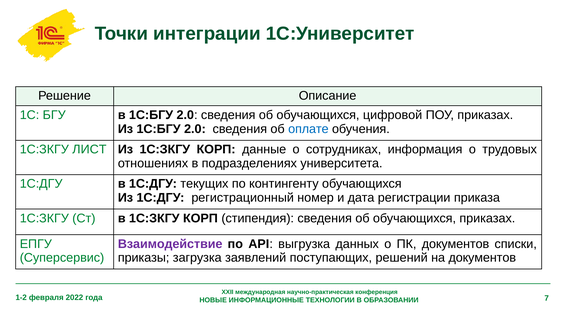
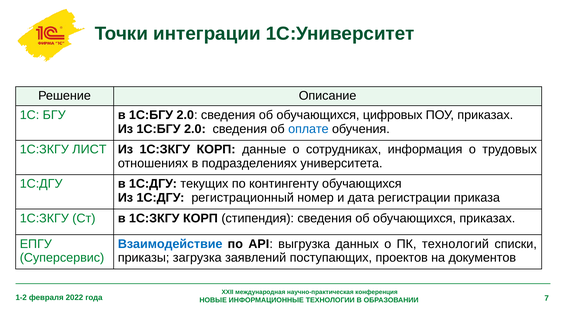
цифровой: цифровой -> цифровых (393, 115)
Взаимодействие colour: purple -> blue (170, 244)
ПК документов: документов -> технологий (455, 244)
решений: решений -> проектов (402, 258)
